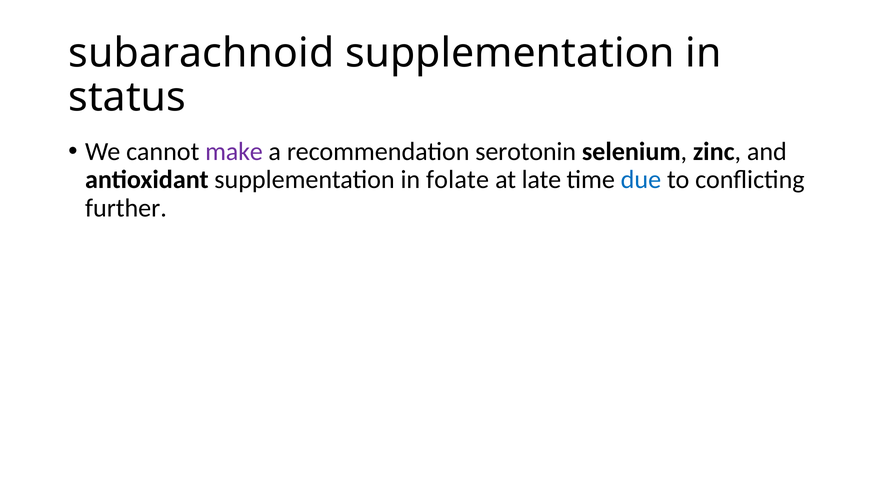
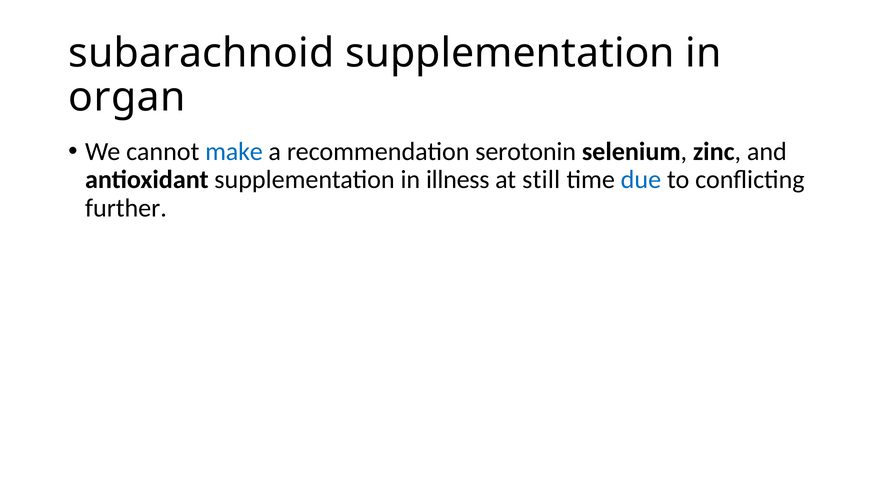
status: status -> organ (127, 97)
make colour: purple -> blue (234, 151)
folate: folate -> illness (458, 180)
late: late -> still (541, 180)
